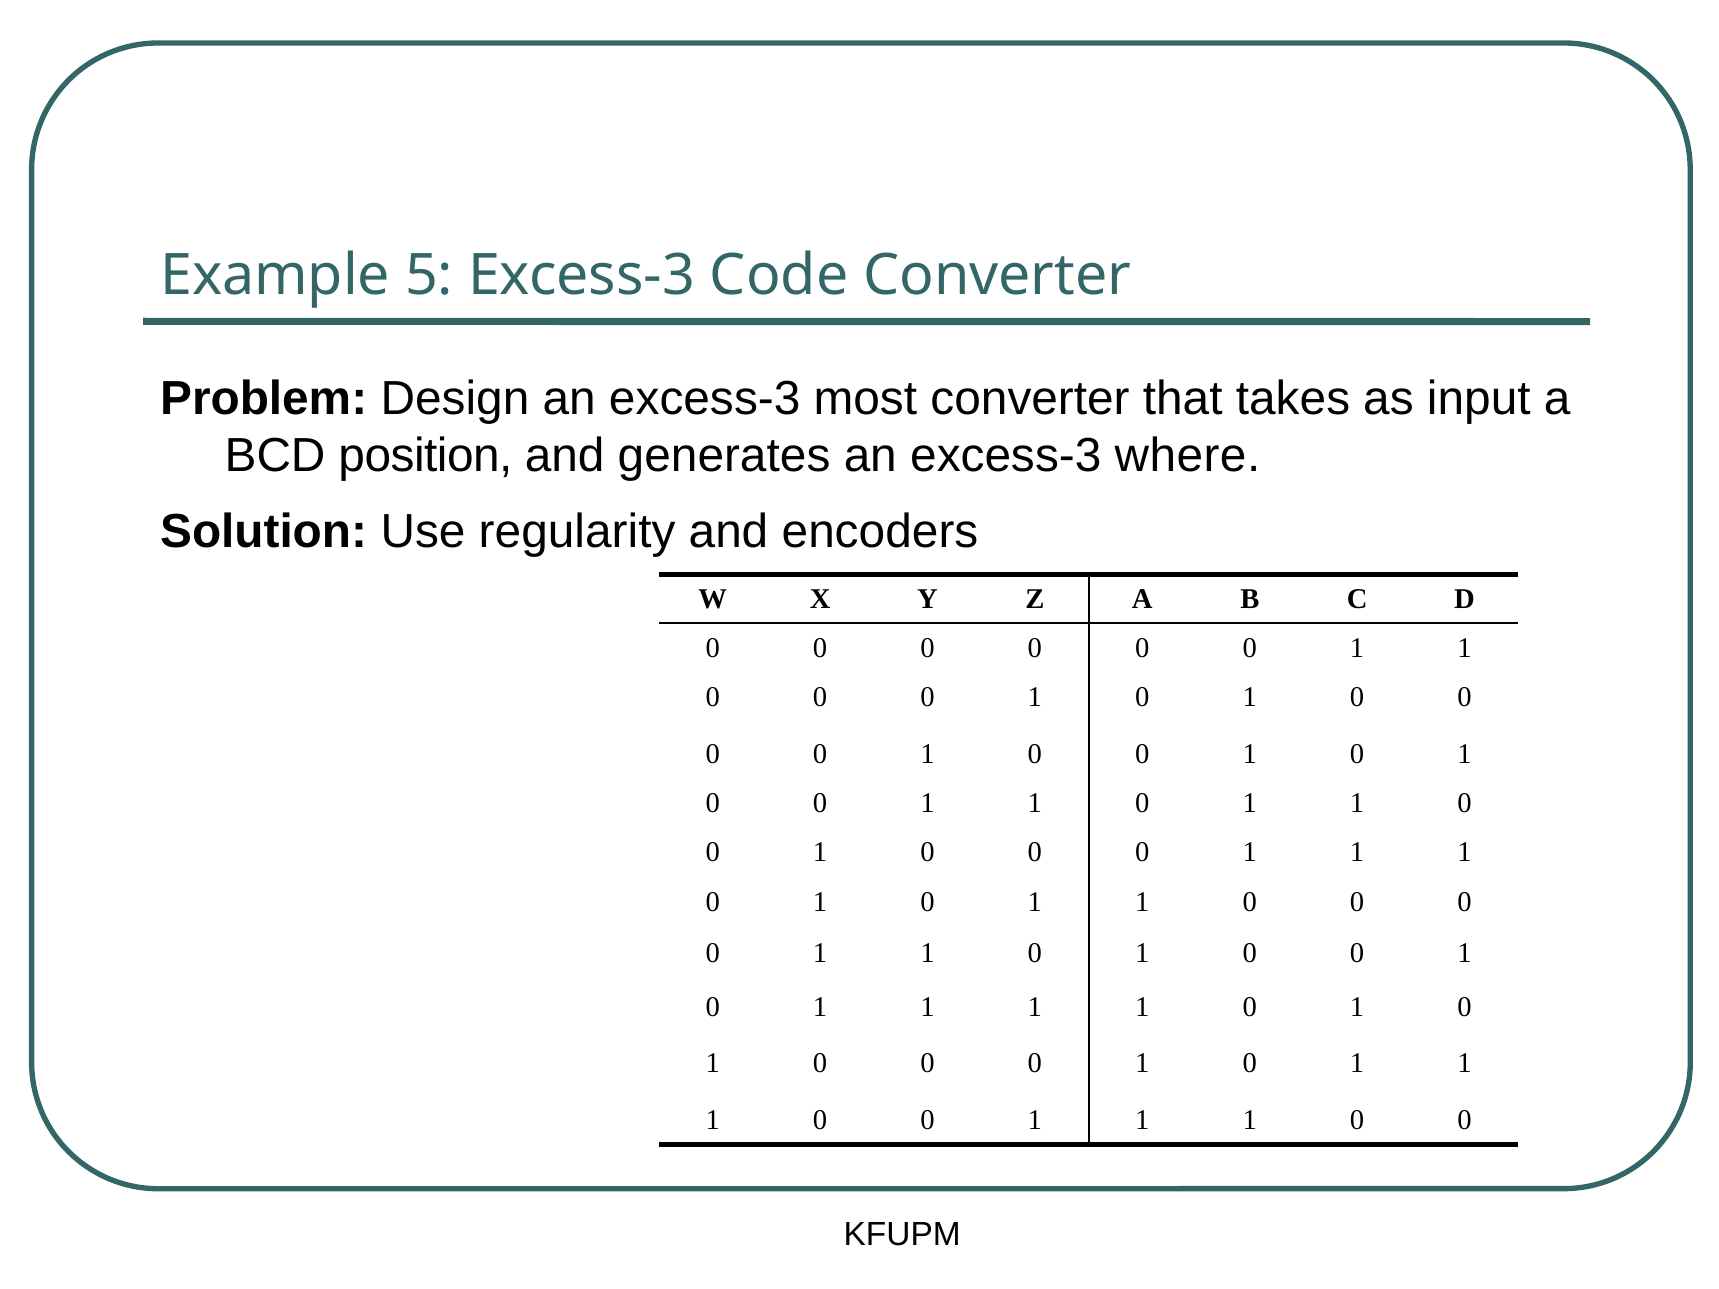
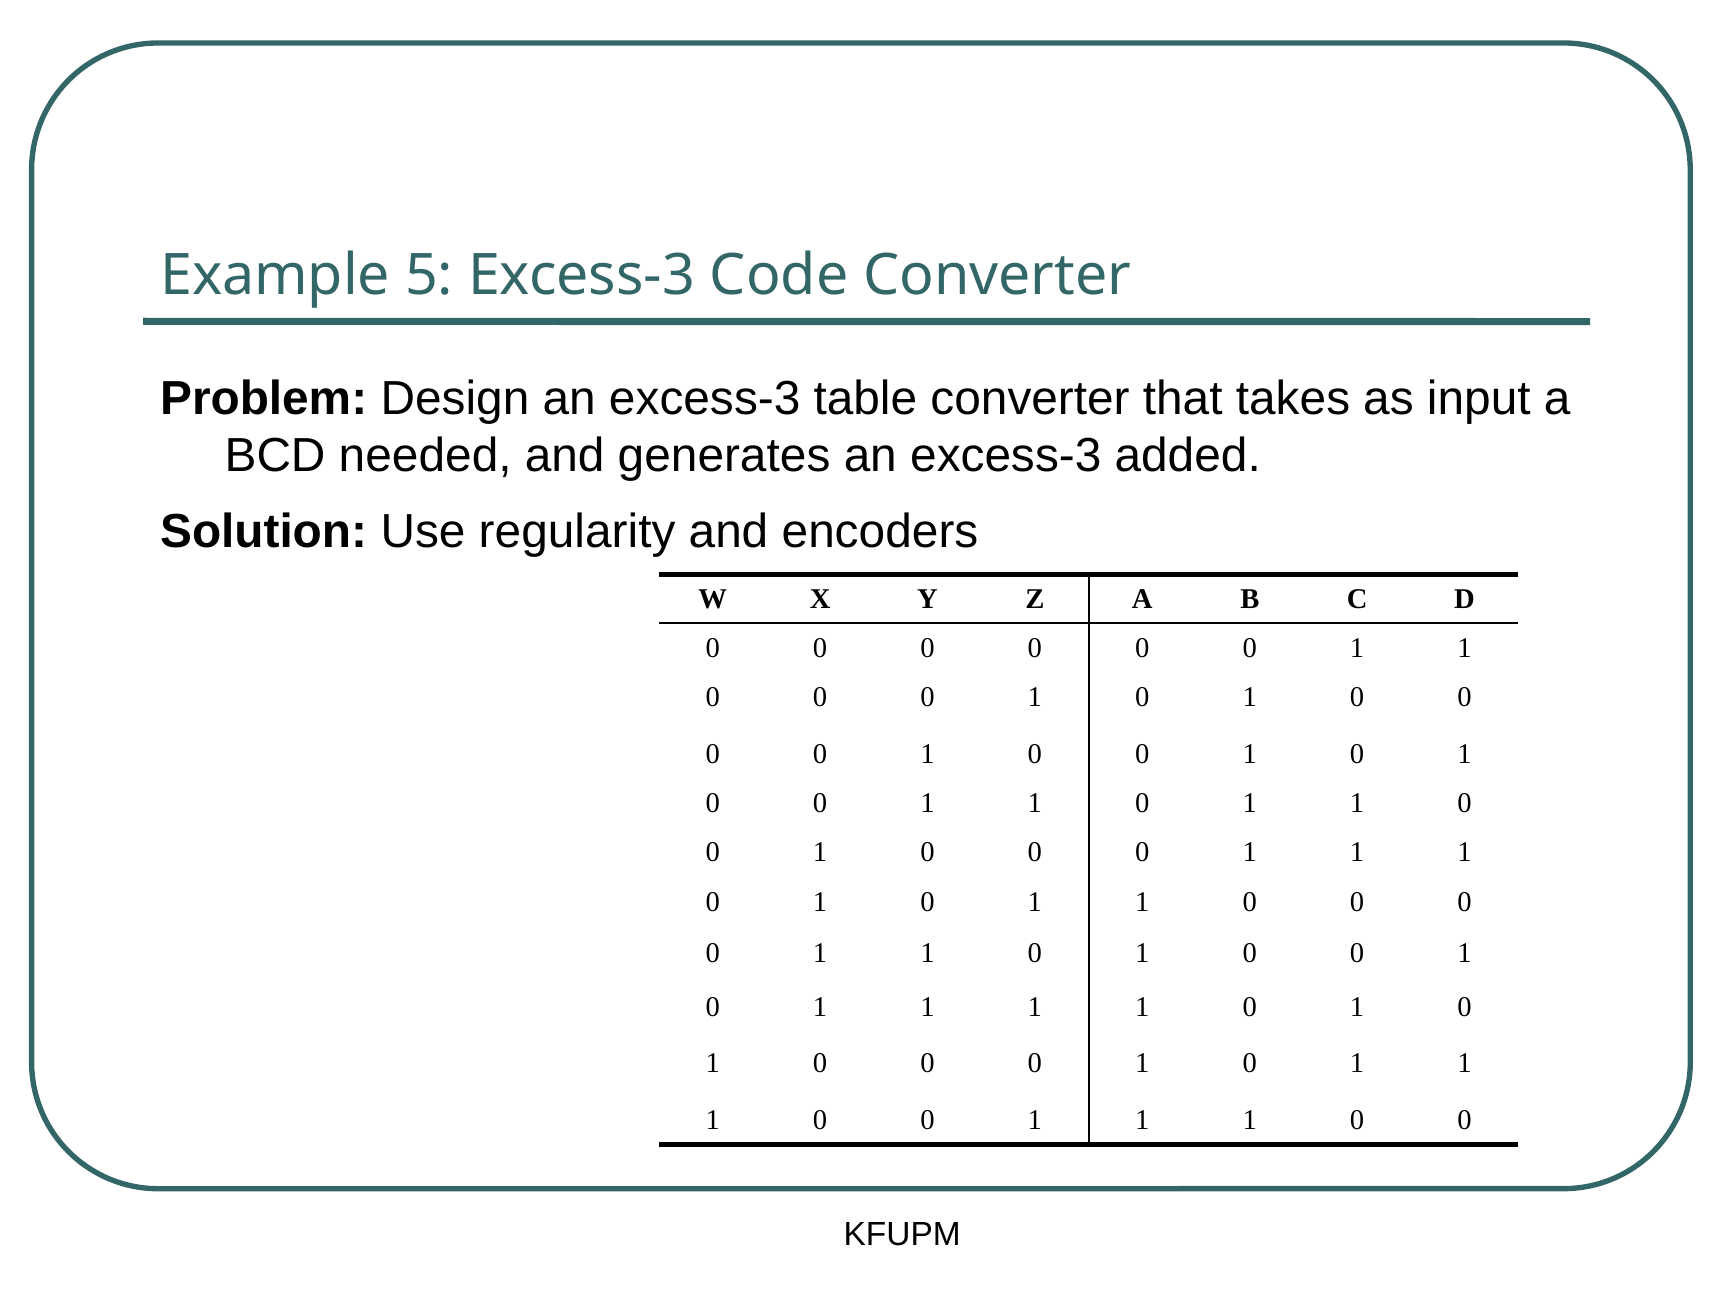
most: most -> table (865, 399)
position: position -> needed (425, 456)
where: where -> added (1188, 456)
